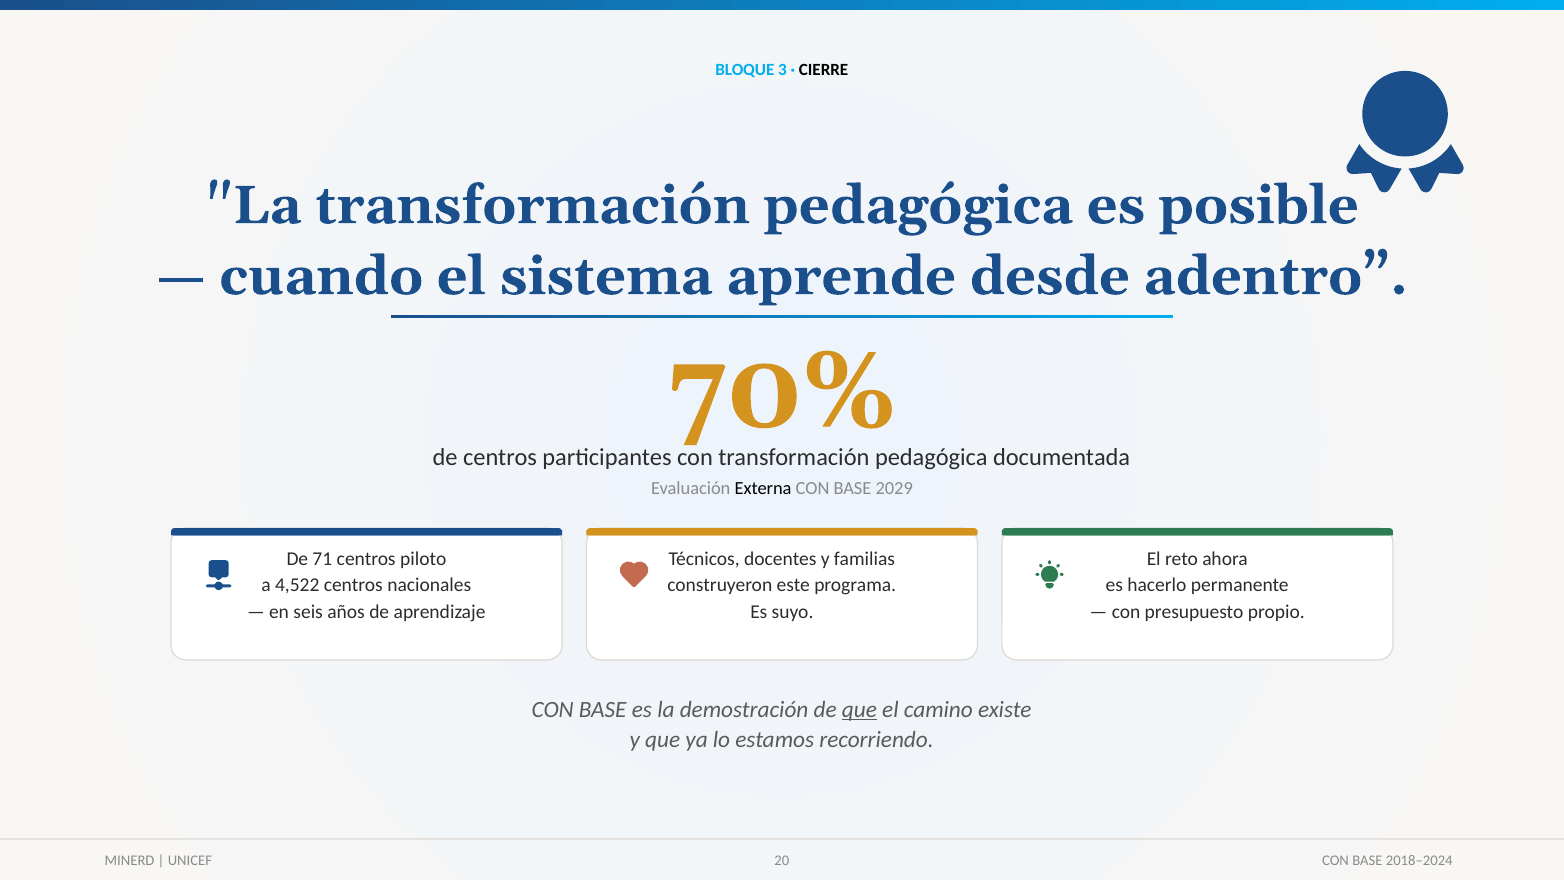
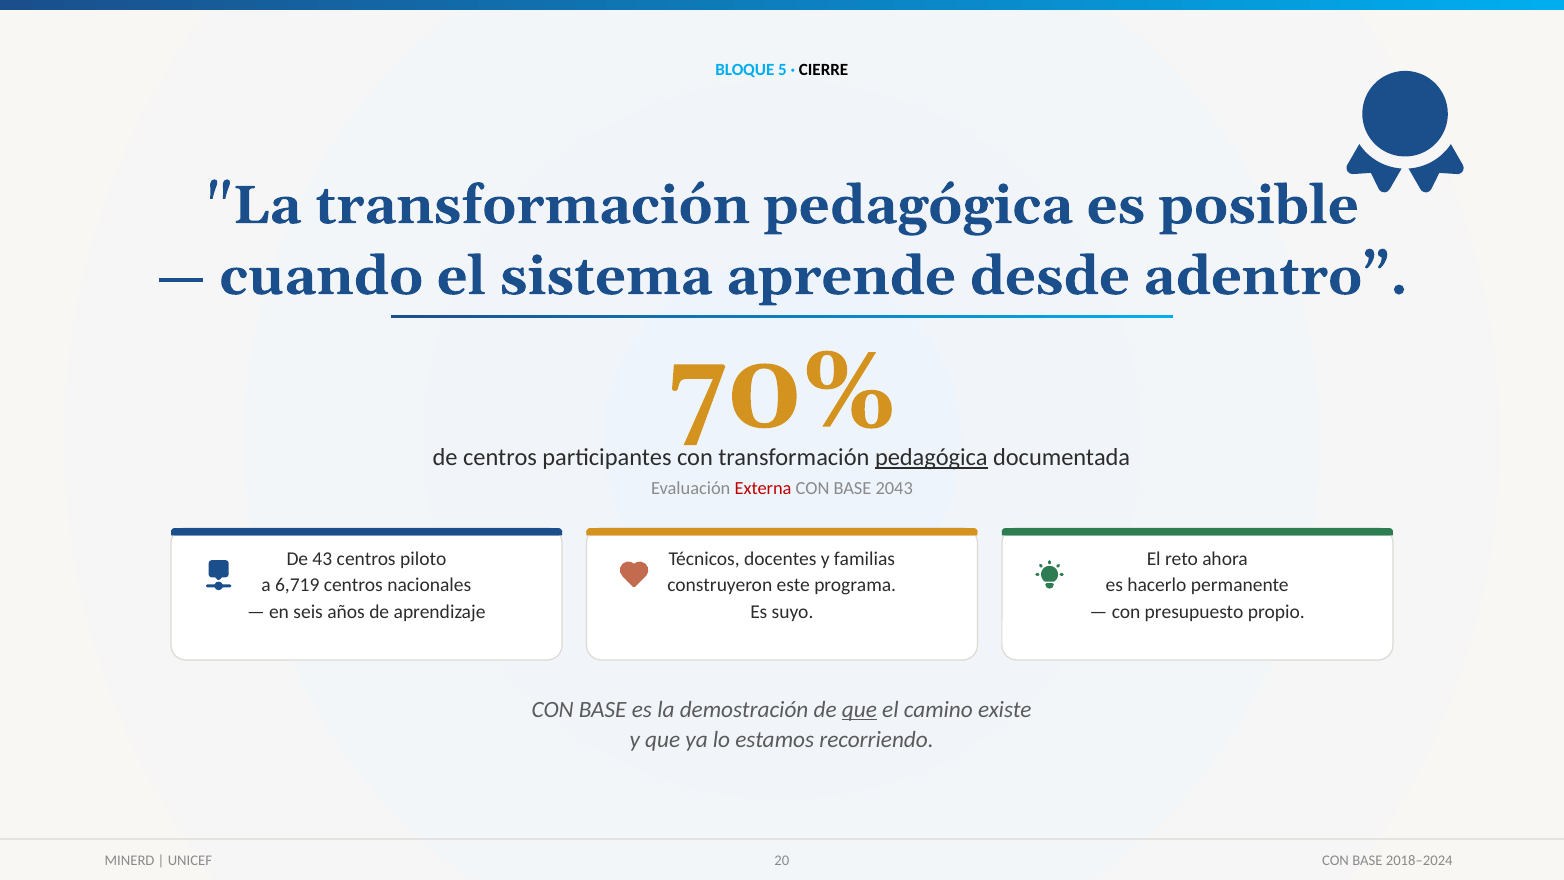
3: 3 -> 5 (782, 70)
pedagógica underline: none -> present (931, 457)
Externa colour: black -> red (763, 488)
2029: 2029 -> 2043 (894, 488)
71: 71 -> 43 (322, 558)
4,522: 4,522 -> 6,719 (297, 585)
